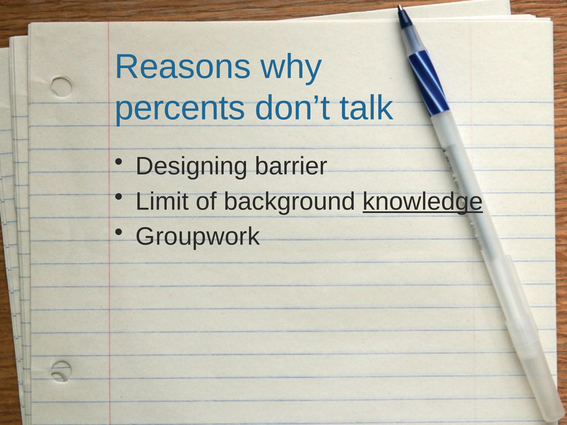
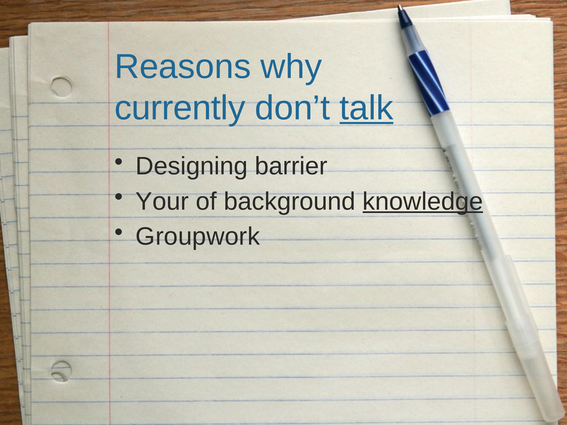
percents: percents -> currently (180, 108)
talk underline: none -> present (366, 108)
Limit: Limit -> Your (162, 201)
